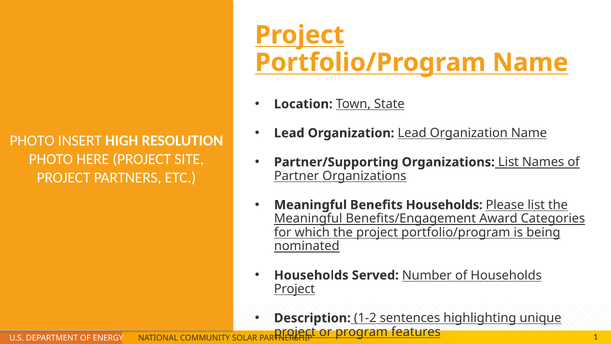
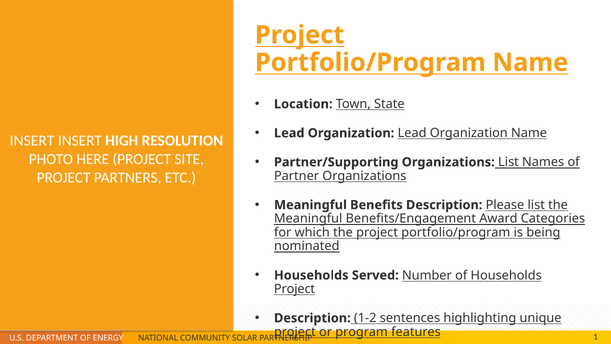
PHOTO: PHOTO -> INSERT (32, 141)
Benefits Households: Households -> Description (444, 205)
